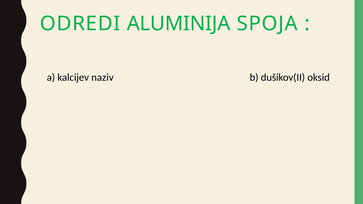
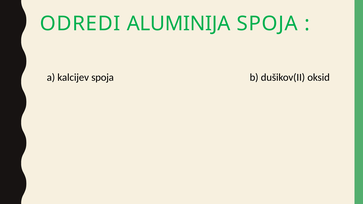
kalcijev naziv: naziv -> spoja (103, 77)
